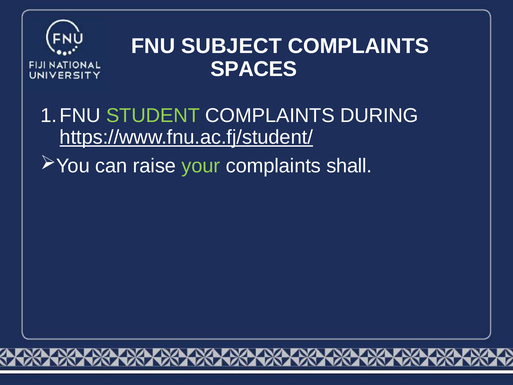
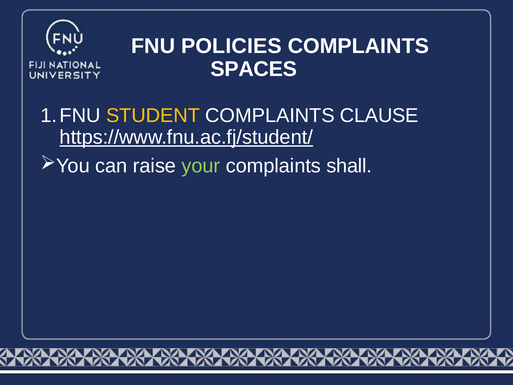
SUBJECT: SUBJECT -> POLICIES (231, 46)
STUDENT colour: light green -> yellow (153, 116)
DURING: DURING -> CLAUSE (379, 116)
